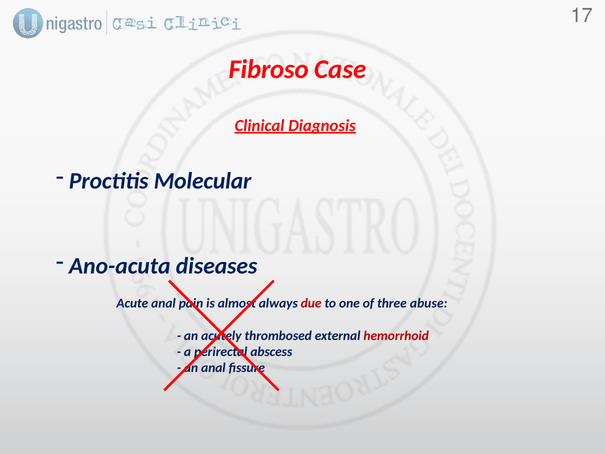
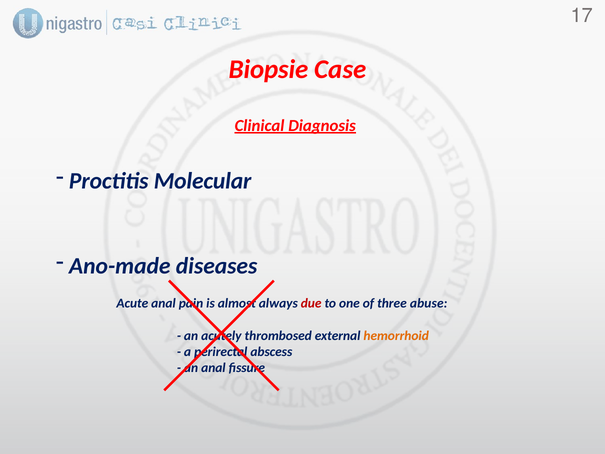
Fibroso: Fibroso -> Biopsie (269, 70)
Ano-acuta: Ano-acuta -> Ano-made (120, 266)
hemorrhoid colour: red -> orange (396, 336)
